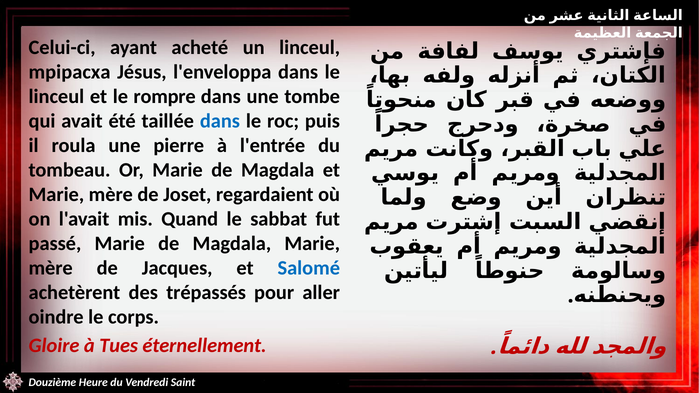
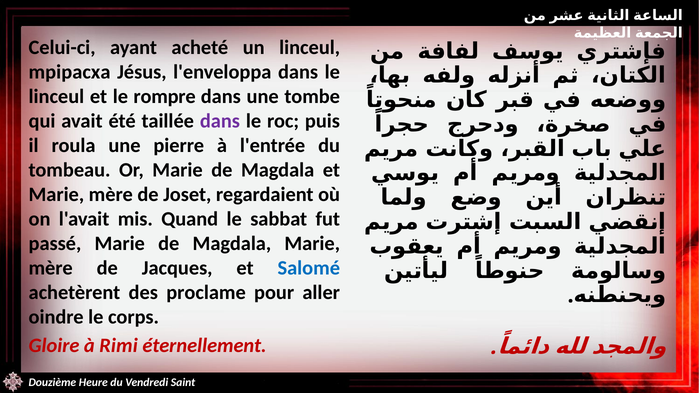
dans colour: blue -> purple (220, 121)
trépassés: trépassés -> proclame (206, 293)
Tues: Tues -> Rimi (119, 346)
